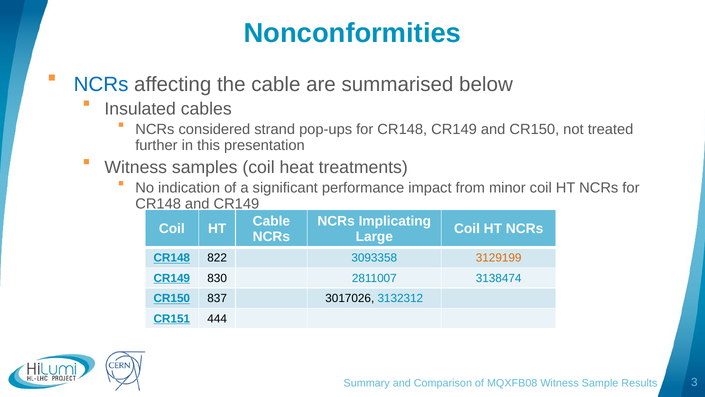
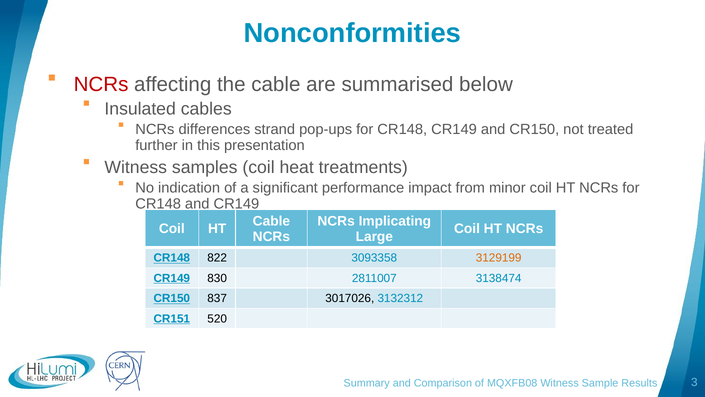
NCRs colour: blue -> red (101, 84)
considered: considered -> differences (214, 129)
444: 444 -> 520 (217, 318)
